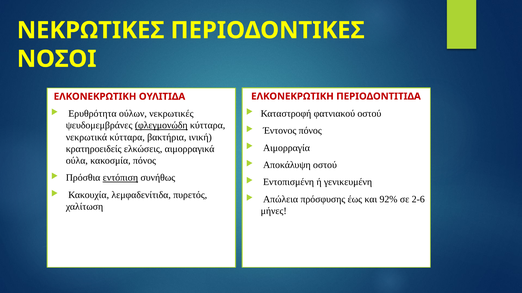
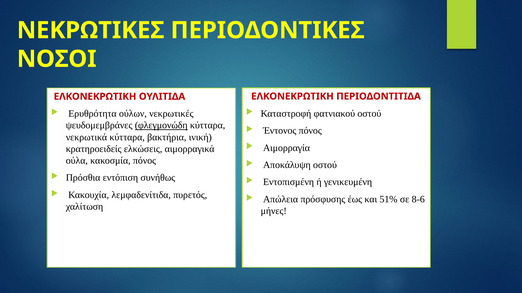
εντόπιση underline: present -> none (120, 178)
92%: 92% -> 51% (389, 200)
2-6: 2-6 -> 8-6 (418, 200)
